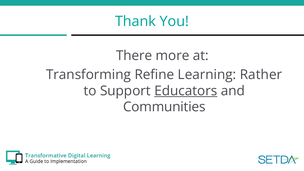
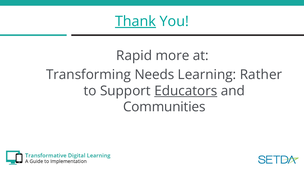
Thank underline: none -> present (136, 21)
There: There -> Rapid (134, 56)
Refine: Refine -> Needs (154, 75)
